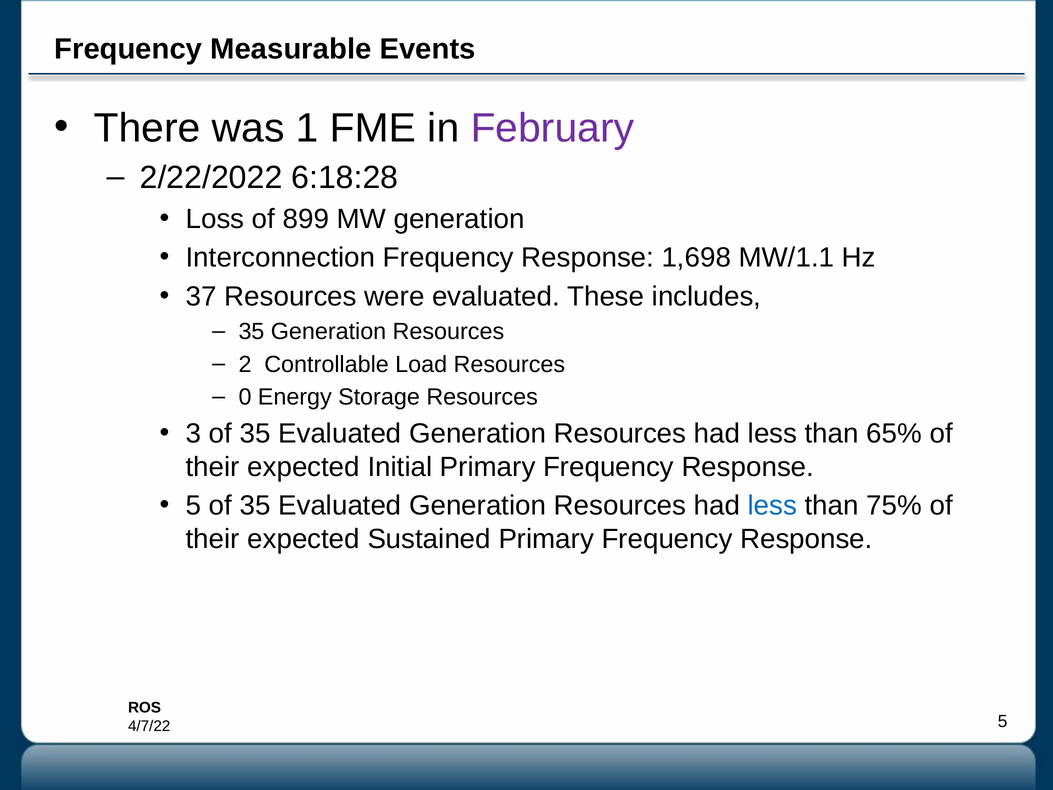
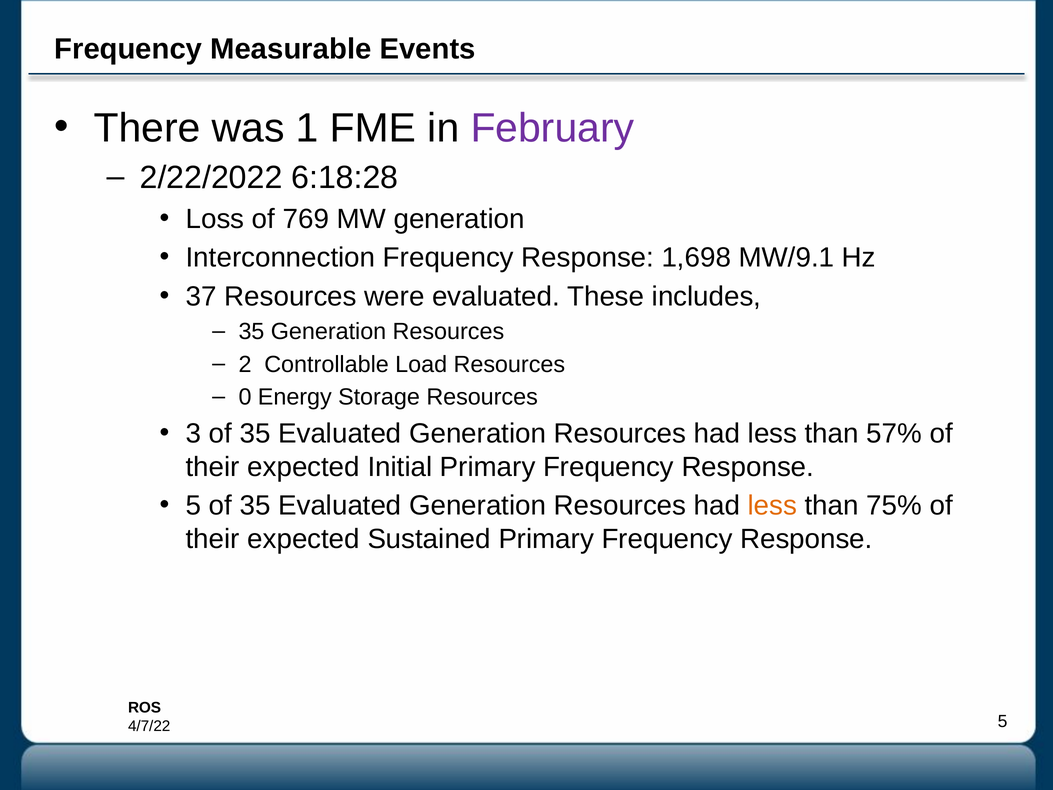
899: 899 -> 769 (306, 219)
MW/1.1: MW/1.1 -> MW/9.1 (786, 258)
65%: 65% -> 57% (894, 434)
less colour: blue -> orange (772, 506)
